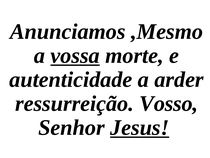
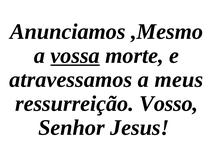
autenticidade: autenticidade -> atravessamos (71, 79)
arder: arder -> meus (179, 79)
Jesus underline: present -> none (140, 127)
